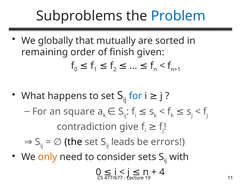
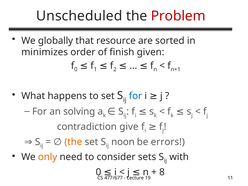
Subproblems: Subproblems -> Unscheduled (79, 16)
Problem colour: blue -> red (178, 16)
mutually: mutually -> resource (116, 41)
remaining: remaining -> minimizes (45, 52)
square: square -> solving (79, 112)
the colour: black -> orange (73, 142)
leads: leads -> noon (123, 142)
4: 4 -> 8 (162, 172)
